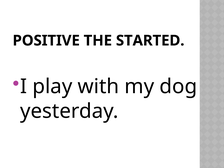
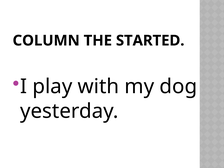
POSITIVE: POSITIVE -> COLUMN (46, 41)
